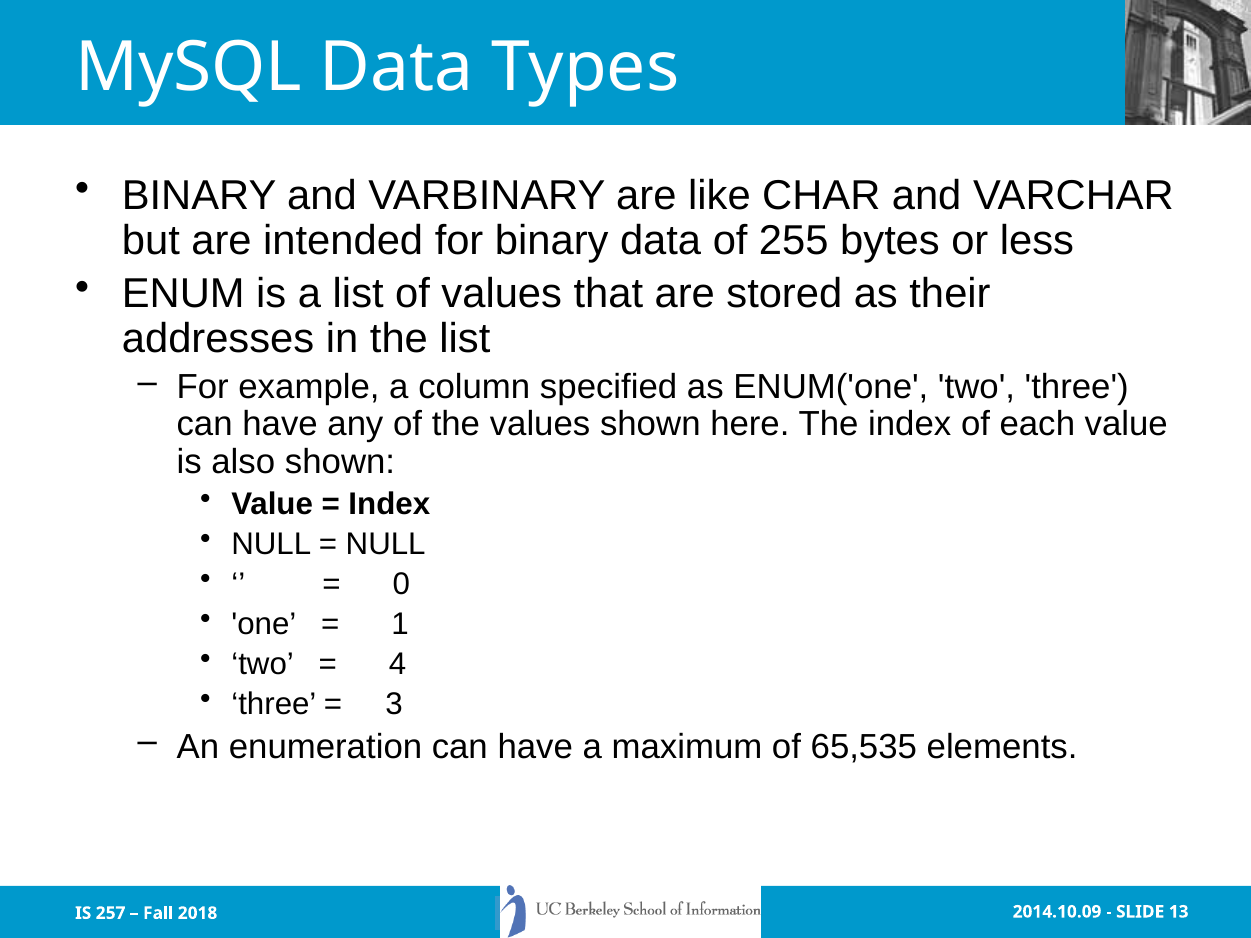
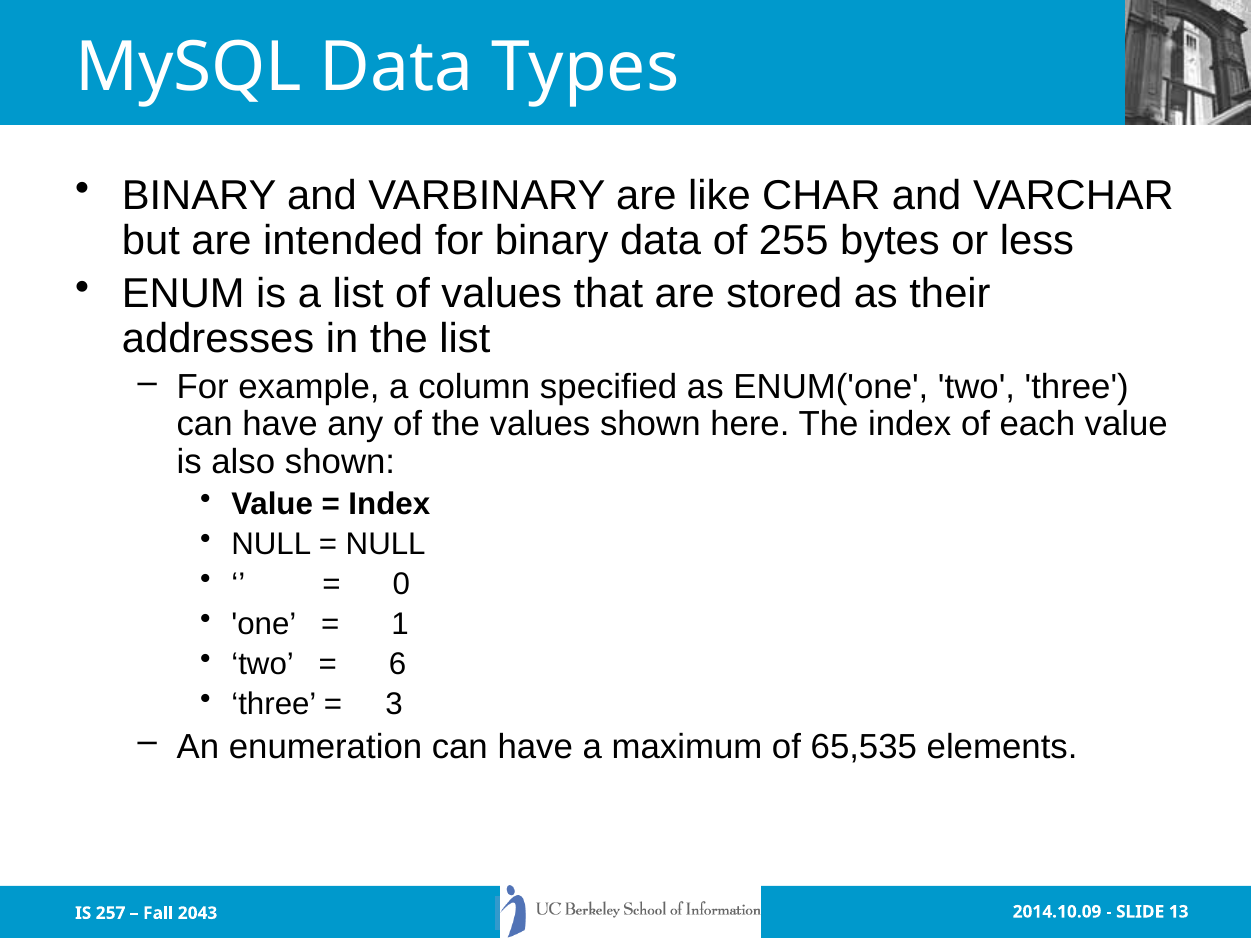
4: 4 -> 6 (398, 664)
2018: 2018 -> 2043 (198, 913)
